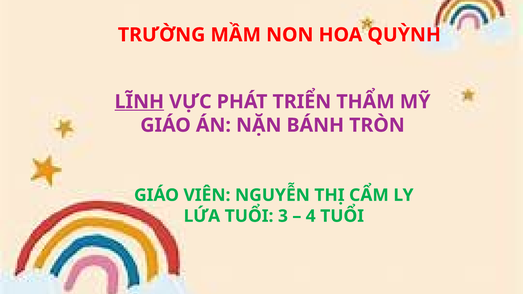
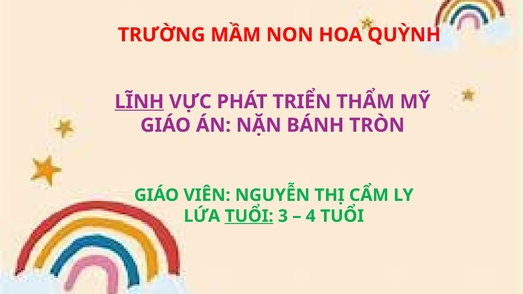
TUỔI underline: none -> present (249, 216)
